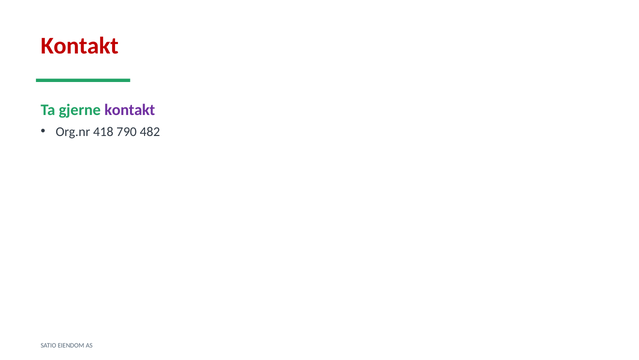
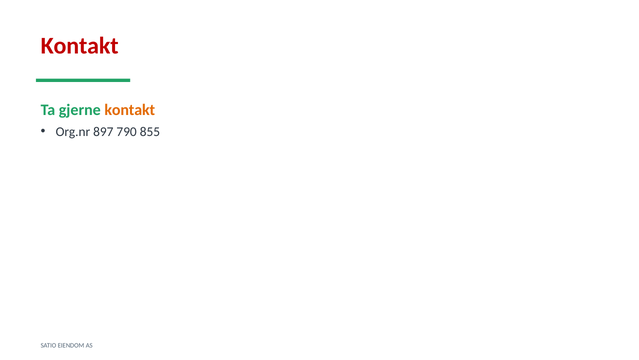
kontakt colour: purple -> orange (130, 110)
418: 418 -> 897 (103, 131)
482: 482 -> 855 (150, 131)
